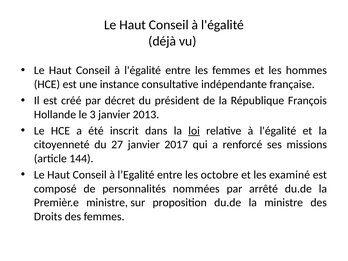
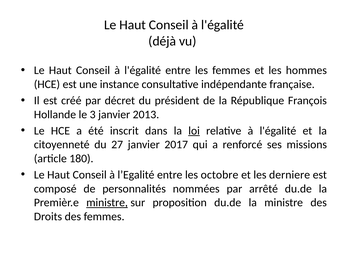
144: 144 -> 180 (81, 159)
examiné: examiné -> derniere (290, 175)
ministre underline: none -> present (107, 203)
